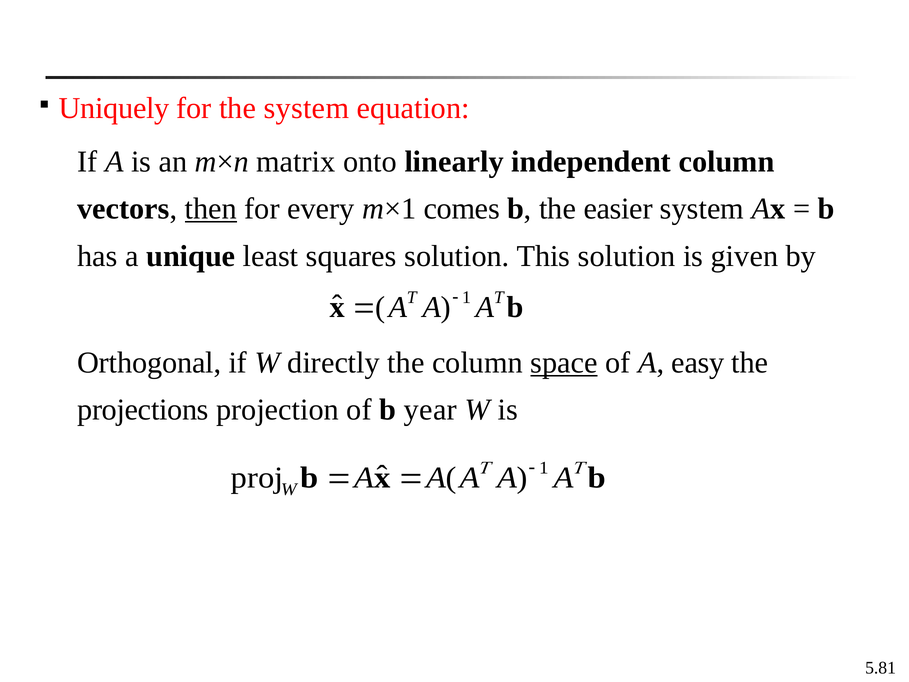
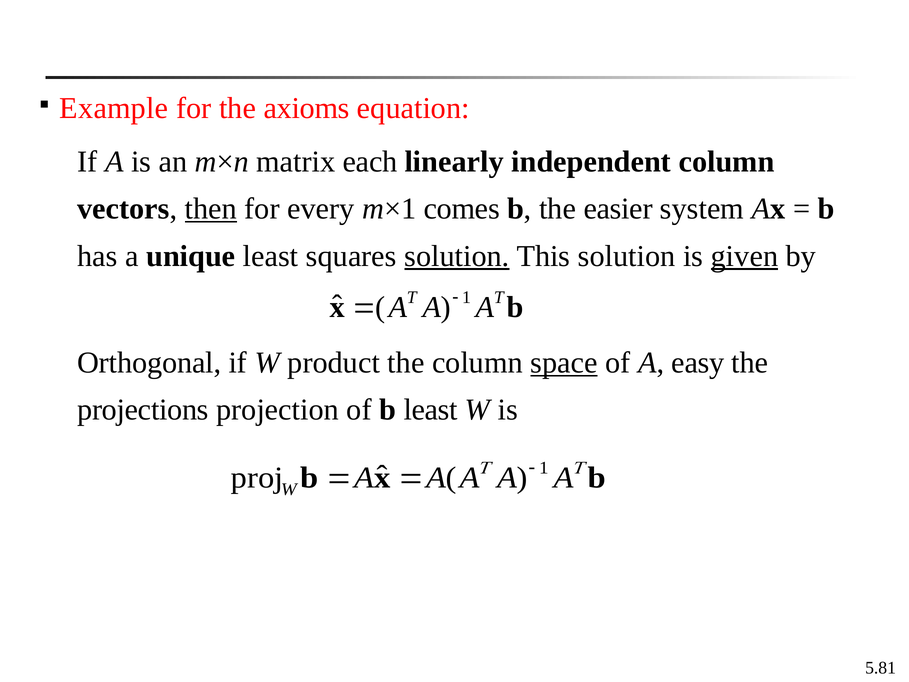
Uniquely: Uniquely -> Example (114, 108)
the system: system -> axioms (307, 108)
onto: onto -> each (370, 161)
solution underline: none -> present (457, 256)
given underline: none -> present (744, 256)
directly: directly -> product (334, 363)
b year: year -> least (431, 410)
